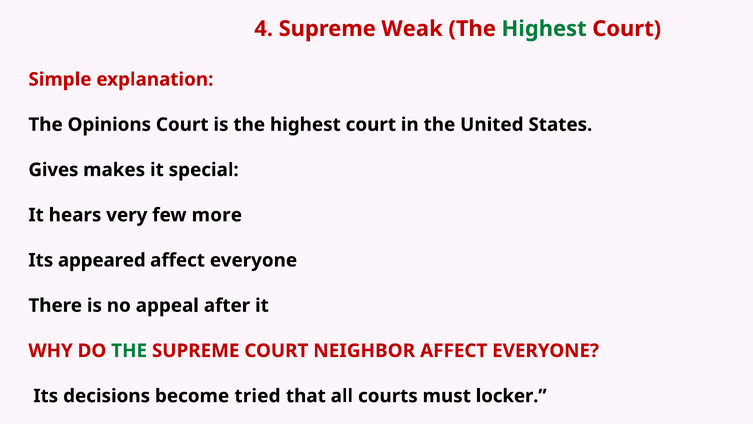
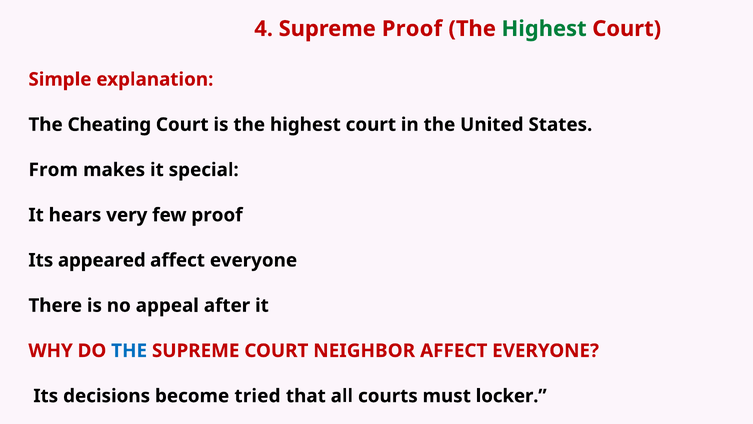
Supreme Weak: Weak -> Proof (412, 29)
Opinions: Opinions -> Cheating (109, 125)
Gives: Gives -> From (53, 170)
few more: more -> proof (217, 215)
THE colour: green -> blue (129, 350)
